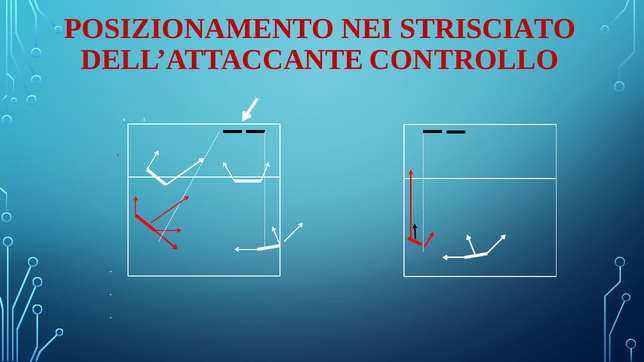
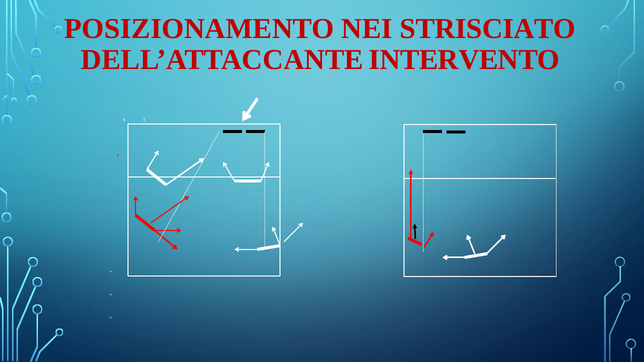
CONTROLLO: CONTROLLO -> INTERVENTO (464, 60)
